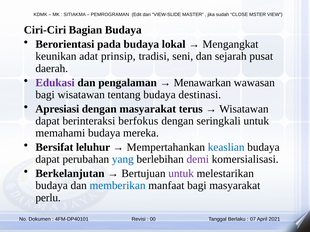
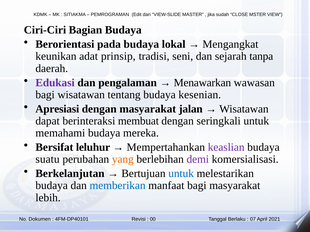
pusat: pusat -> tanpa (261, 56)
destinasi: destinasi -> kesenian (200, 95)
terus: terus -> jalan (191, 109)
berfokus: berfokus -> membuat (138, 121)
keaslian colour: blue -> purple (226, 148)
dapat: dapat -> suatu (48, 160)
yang colour: blue -> orange (123, 160)
untuk colour: purple -> blue (181, 174)
perlu: perlu -> lebih (48, 198)
